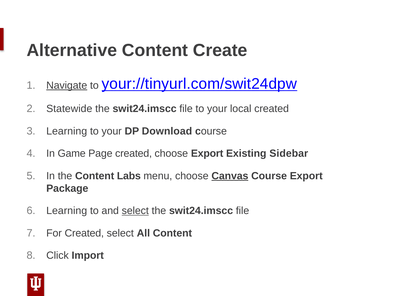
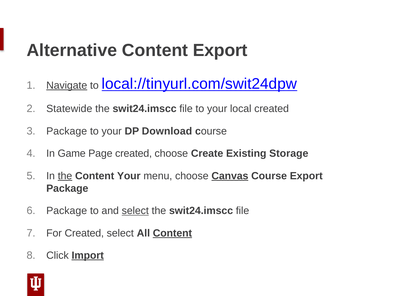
Content Create: Create -> Export (220, 50)
your://tinyurl.com/swit24dpw: your://tinyurl.com/swit24dpw -> local://tinyurl.com/swit24dpw (199, 84)
Learning: Learning -> Package (67, 131)
choose Export: Export -> Create (207, 153)
Sidebar: Sidebar -> Storage (289, 153)
the underline: none -> present (65, 176)
Content Labs: Labs -> Your (129, 176)
Learning: Learning -> Package (67, 210)
Content underline: none -> present (172, 233)
Import underline: none -> present (88, 255)
